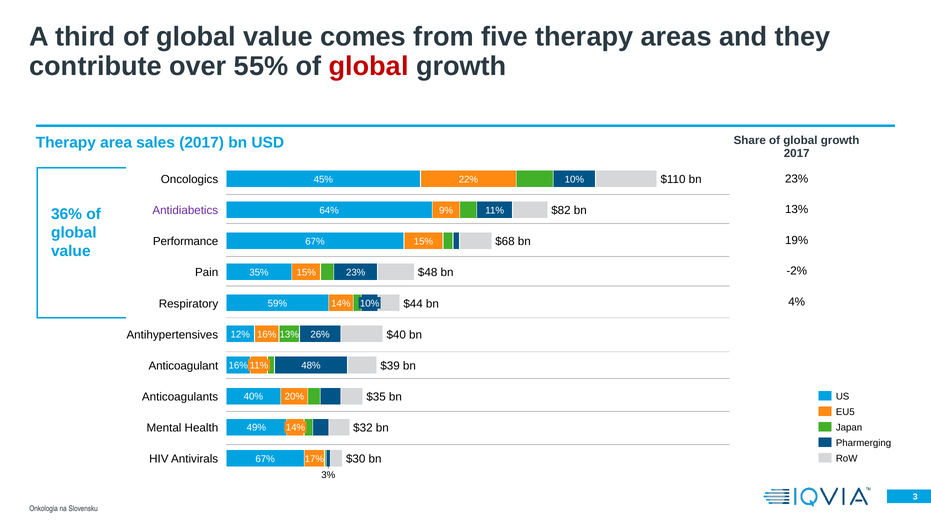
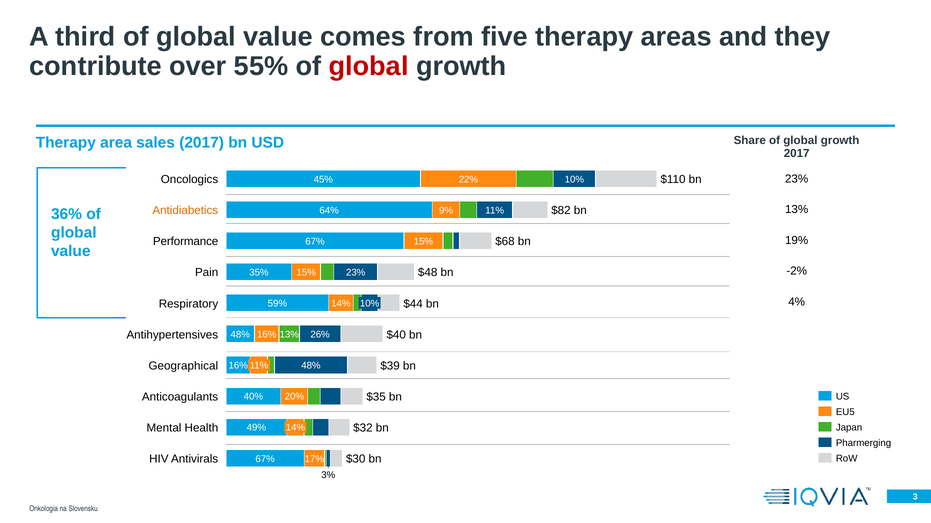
Antidiabetics colour: purple -> orange (185, 211)
12%: 12% -> 48% (240, 335)
Anticoagulant: Anticoagulant -> Geographical (183, 366)
